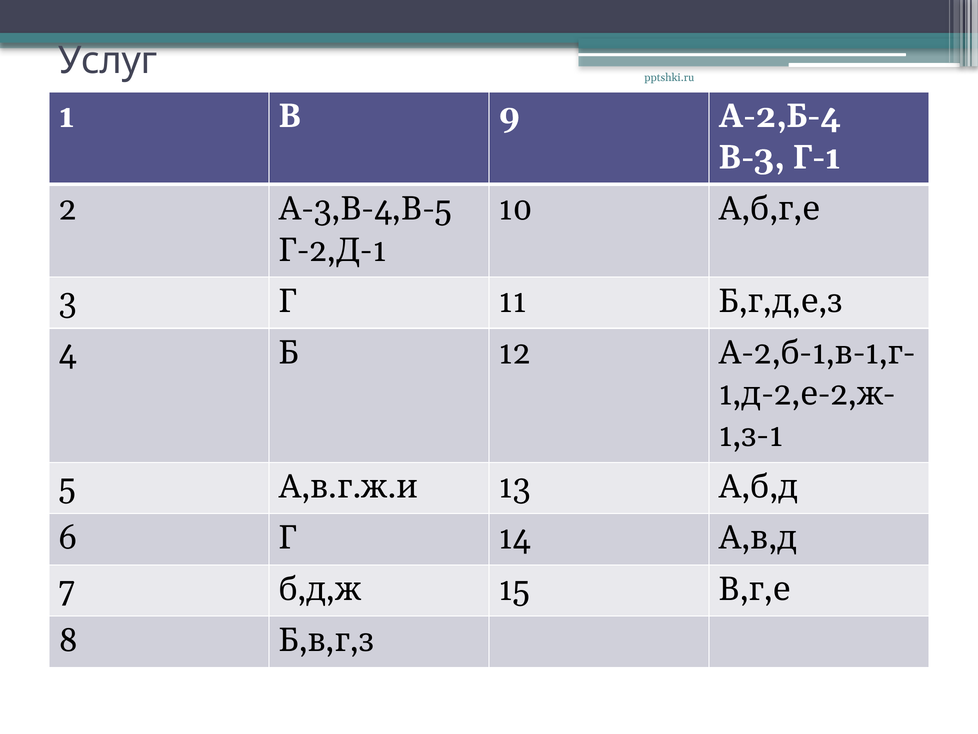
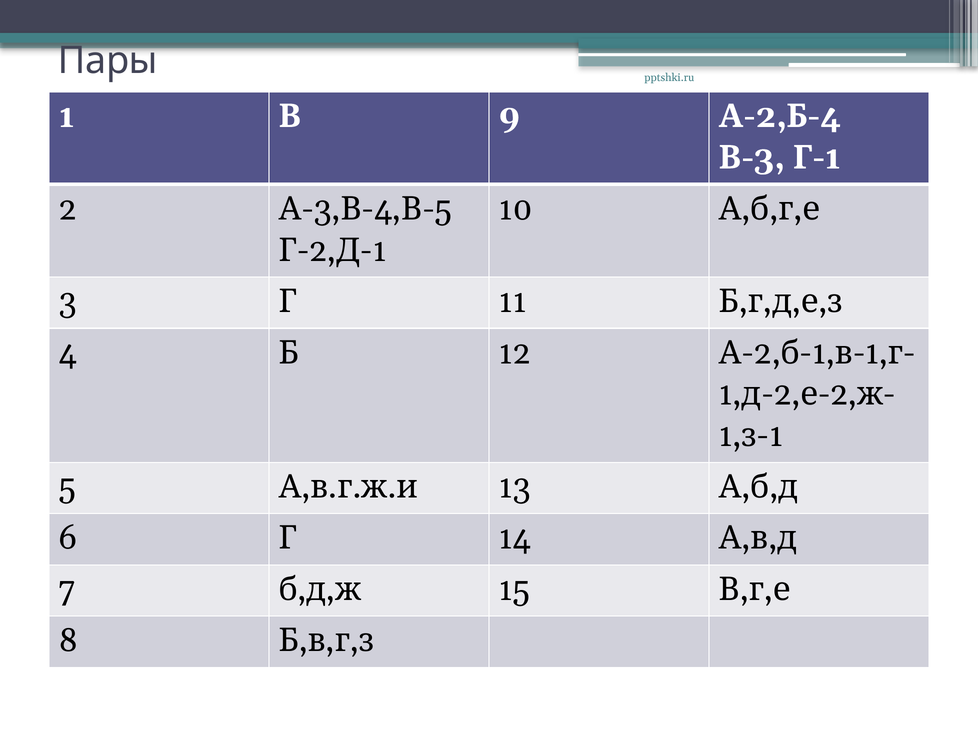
Услуг: Услуг -> Пары (108, 61)
